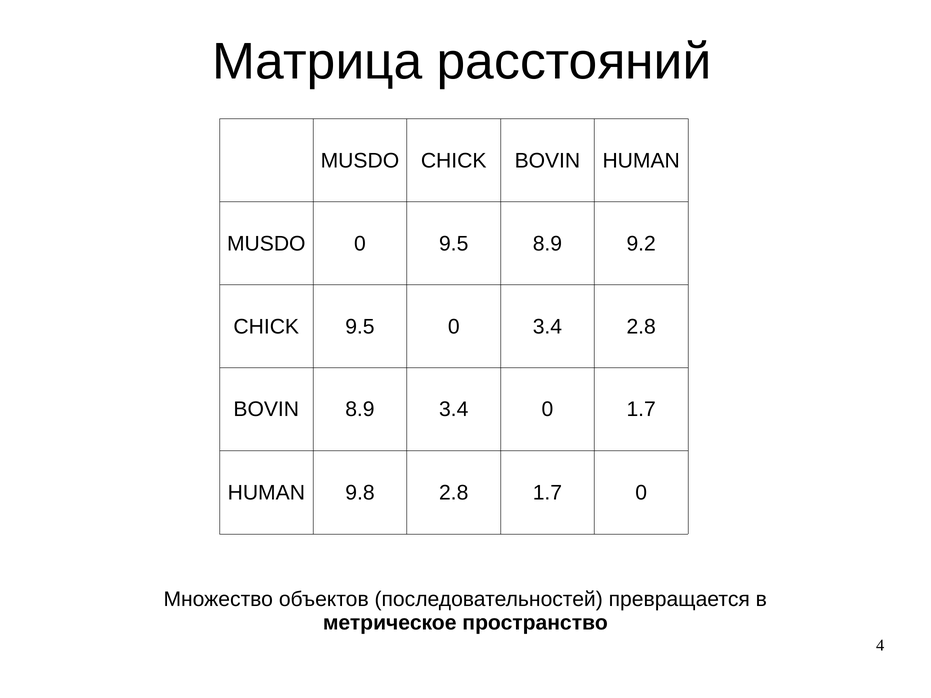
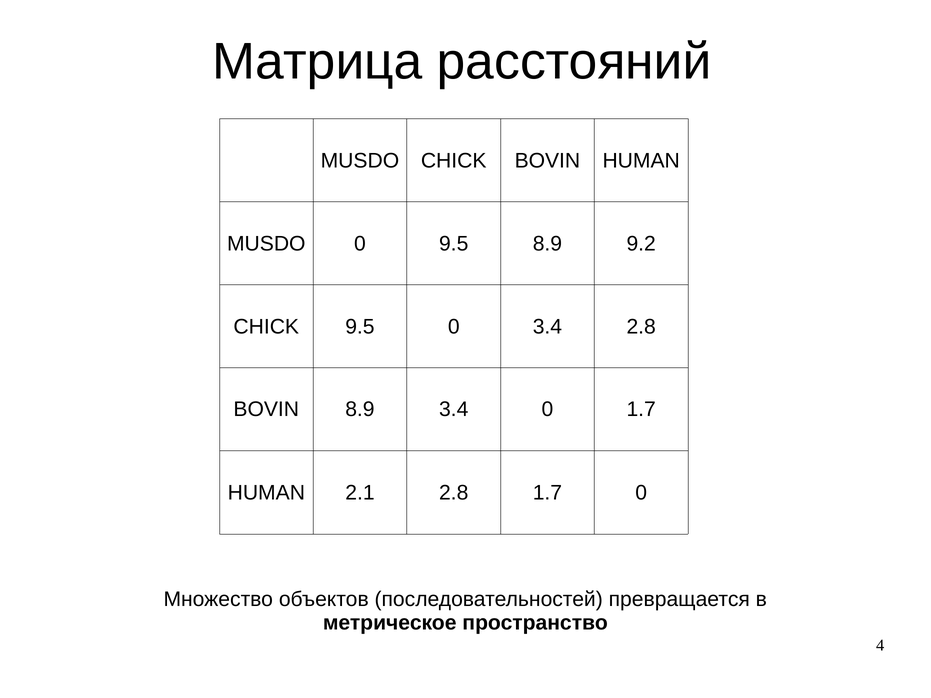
9.8: 9.8 -> 2.1 (360, 493)
